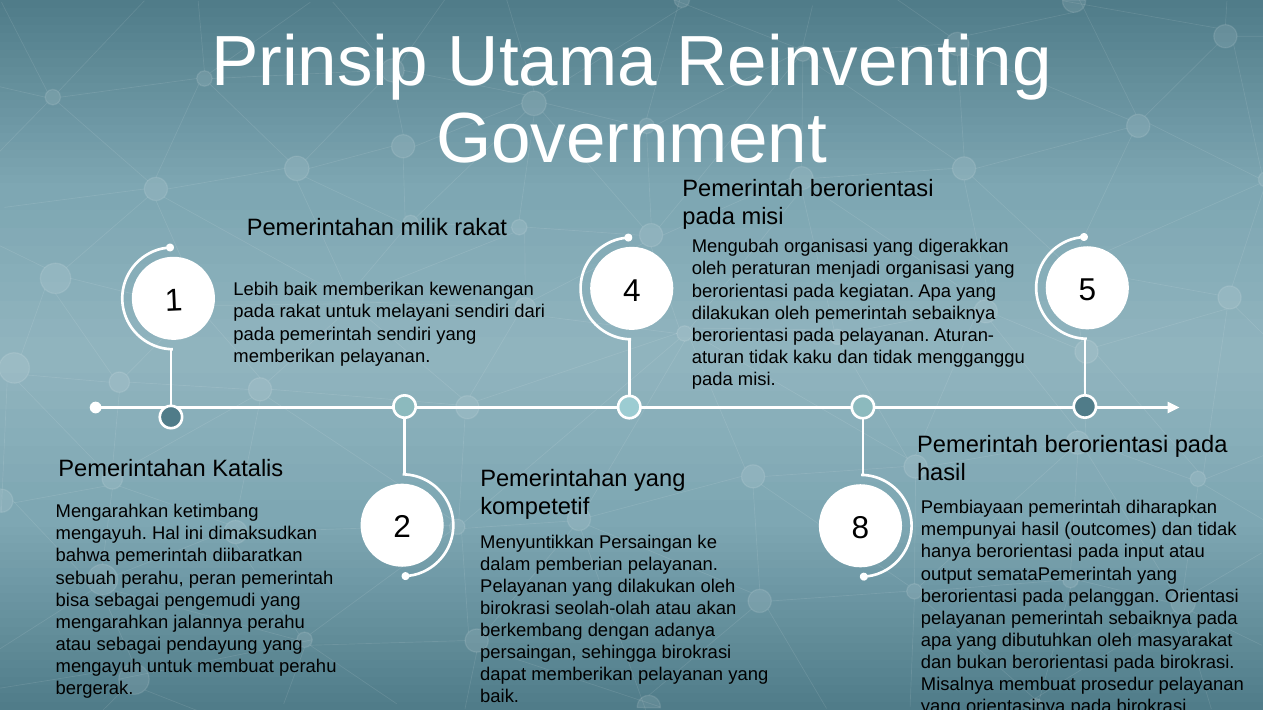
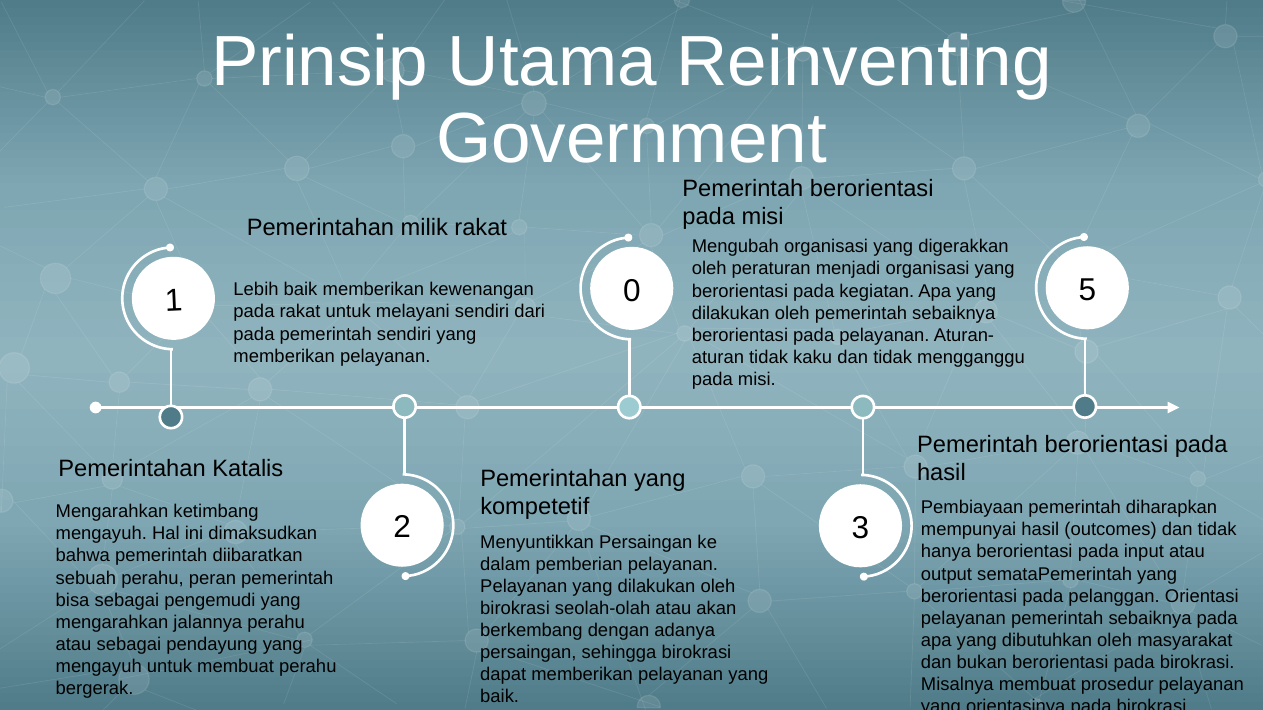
4: 4 -> 0 (632, 291)
8: 8 -> 3 (860, 528)
